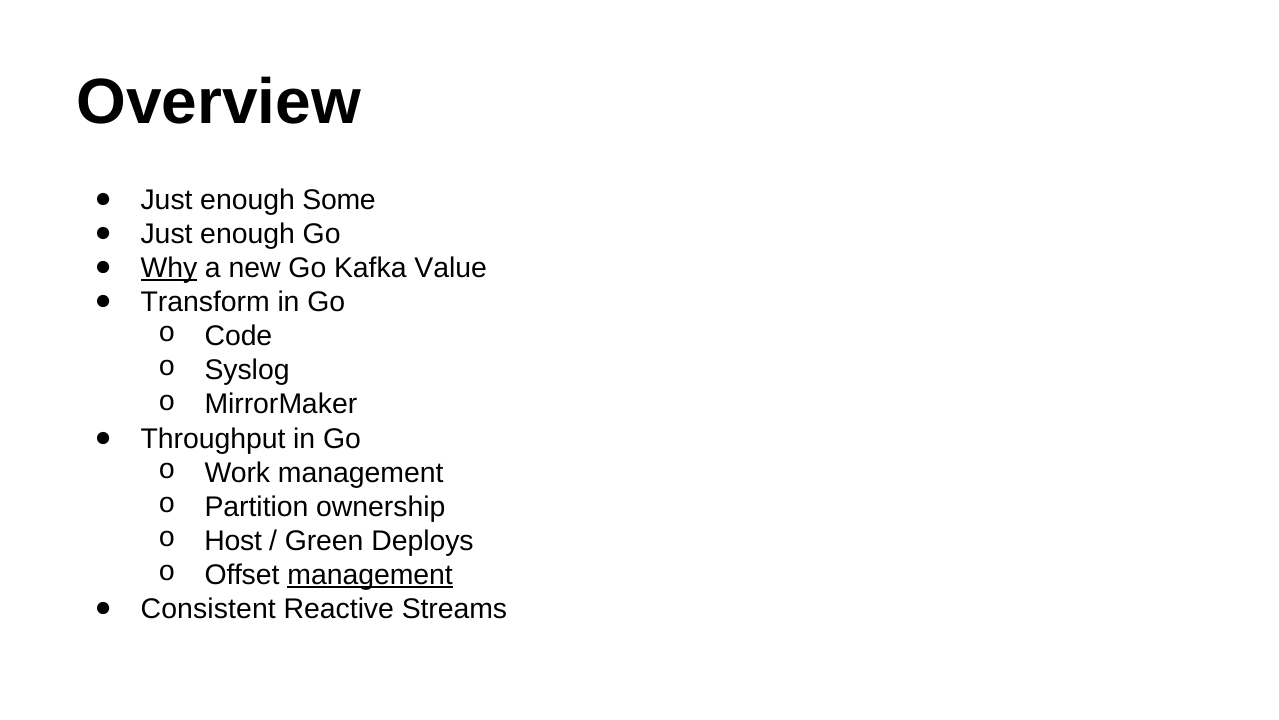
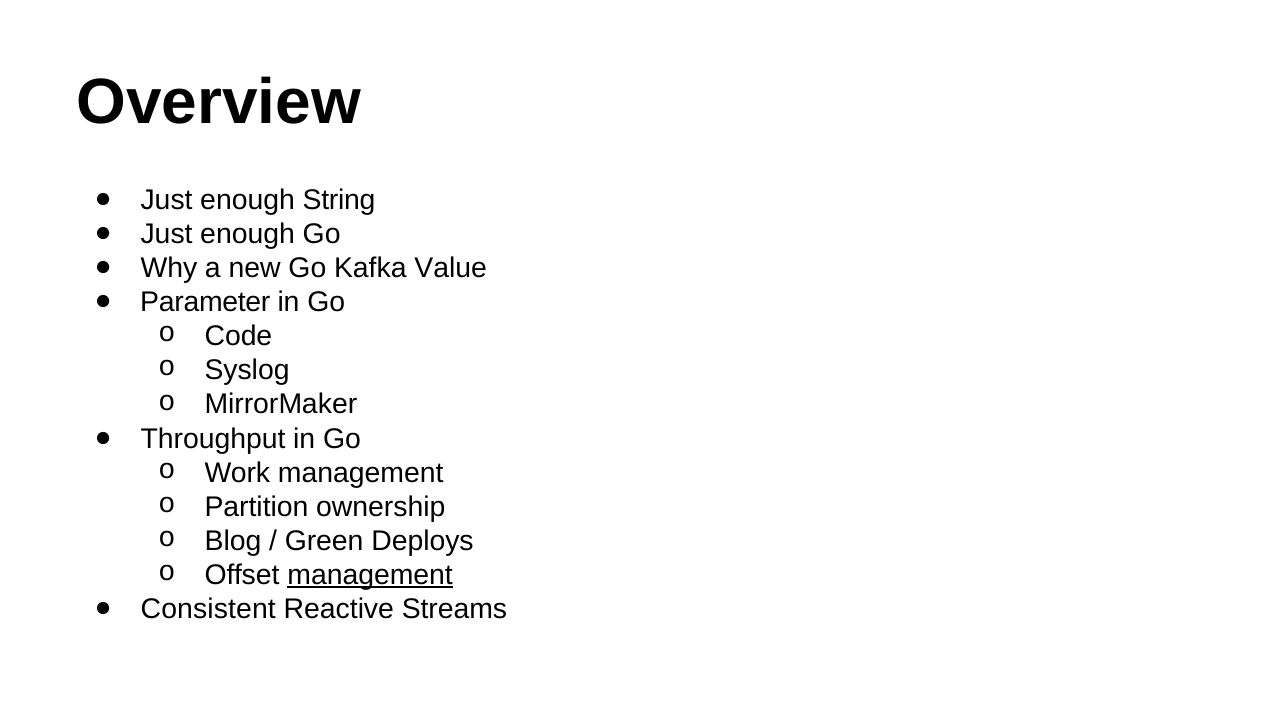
Some: Some -> String (339, 200)
Why underline: present -> none (169, 268)
Transform: Transform -> Parameter (205, 302)
Host: Host -> Blog (233, 541)
